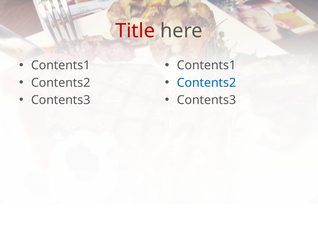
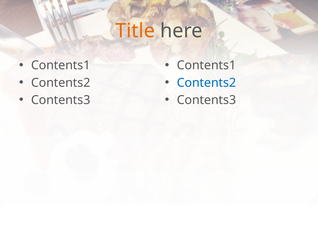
Title colour: red -> orange (135, 31)
